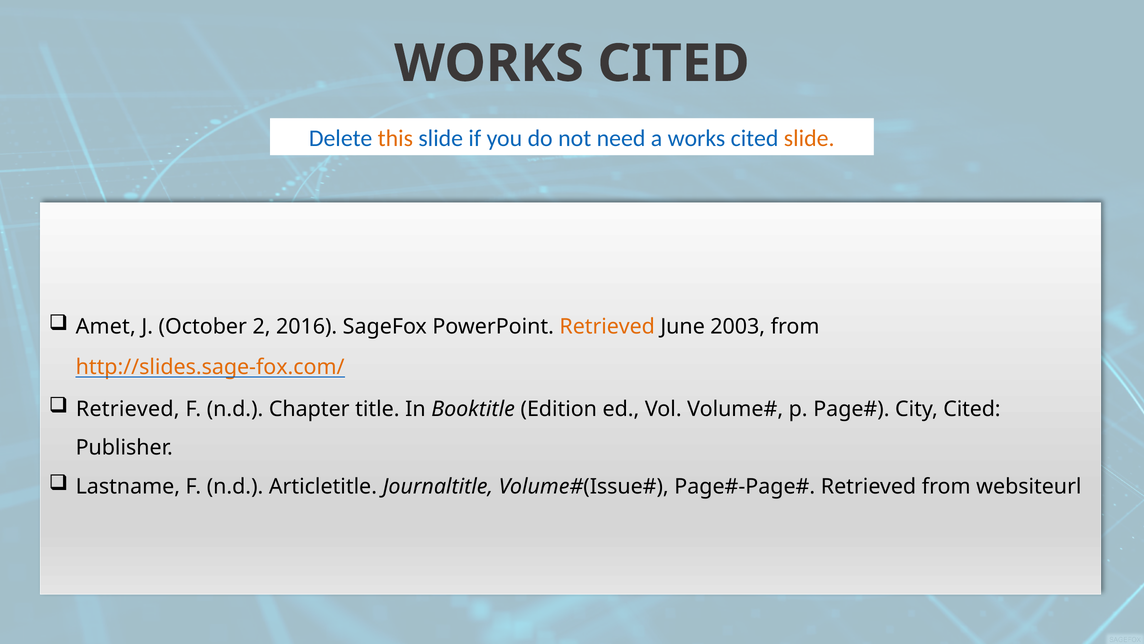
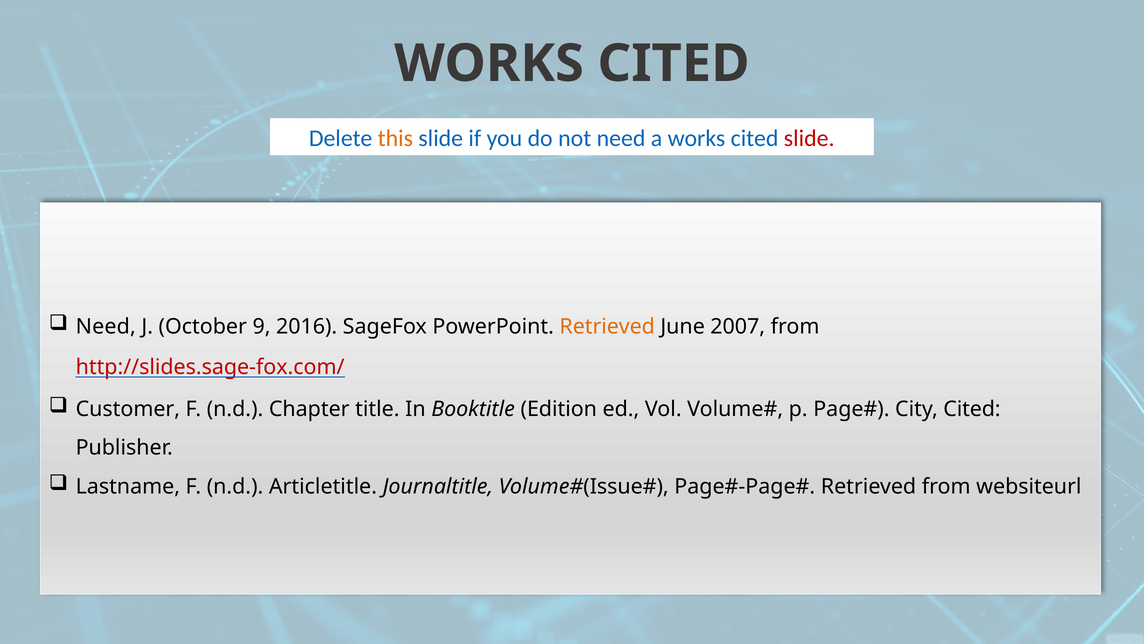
slide colour: orange -> red (809, 138)
Amet: Amet -> Need (106, 326)
2: 2 -> 9 (262, 326)
2003: 2003 -> 2007 (738, 326)
http://slides.sage-fox.com/ colour: orange -> red (210, 367)
Retrieved: Retrieved -> Customer (128, 409)
